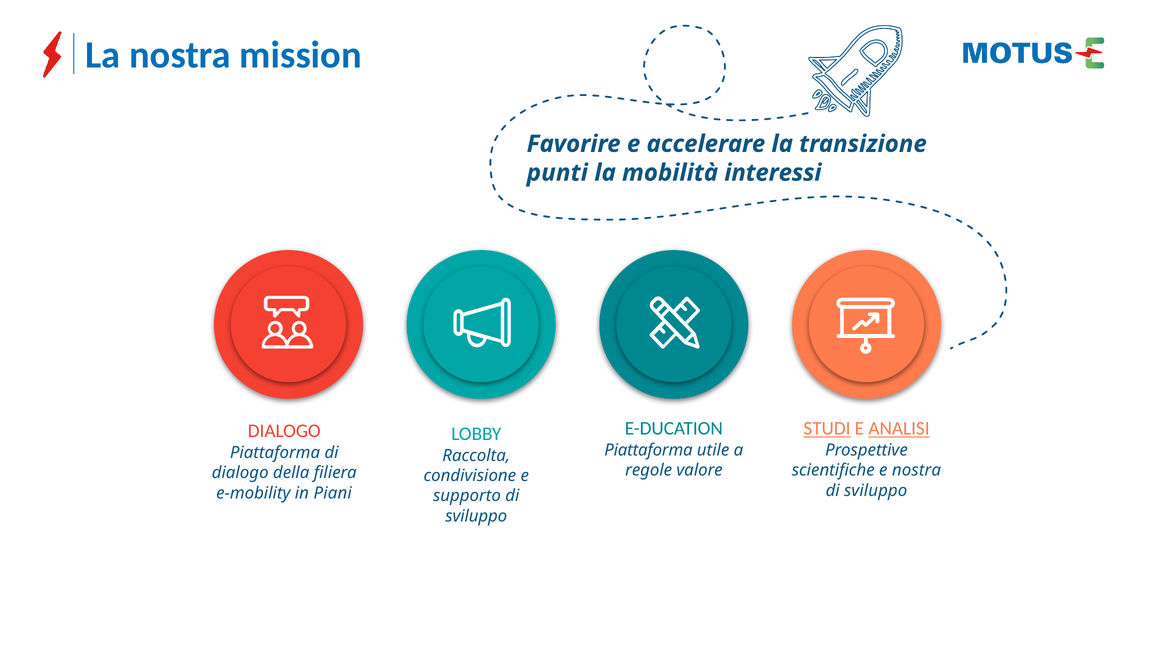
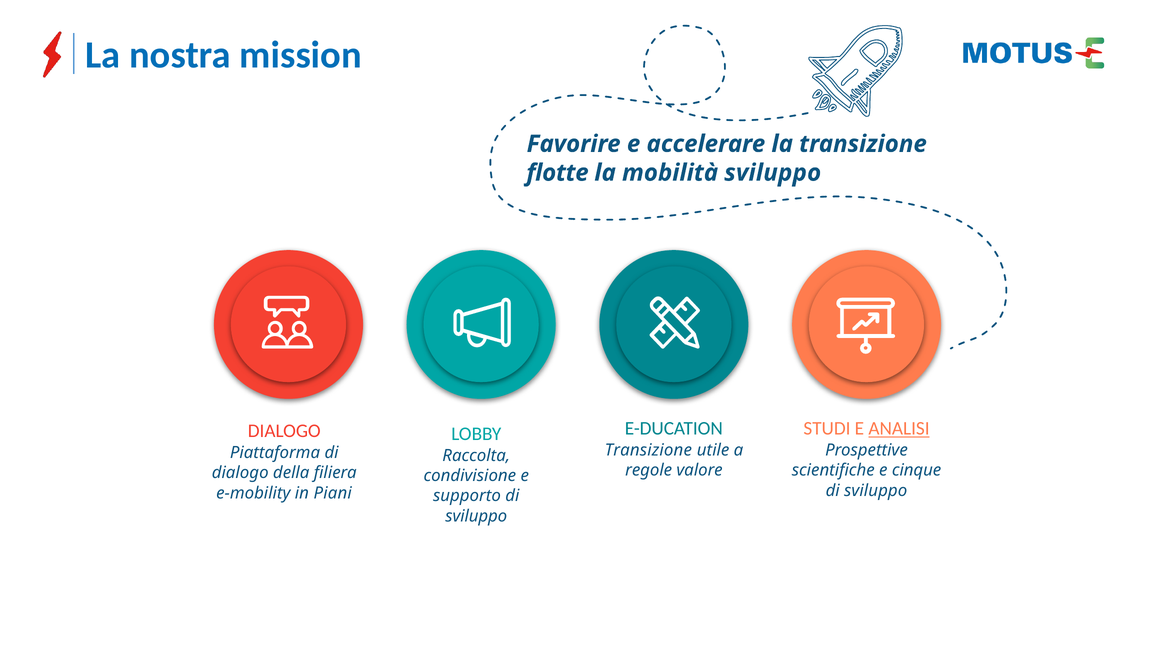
punti: punti -> flotte (558, 173)
mobilità interessi: interessi -> sviluppo (773, 173)
STUDI underline: present -> none (827, 429)
Piattaforma: Piattaforma -> Transizione (648, 451)
e nostra: nostra -> cinque (917, 471)
